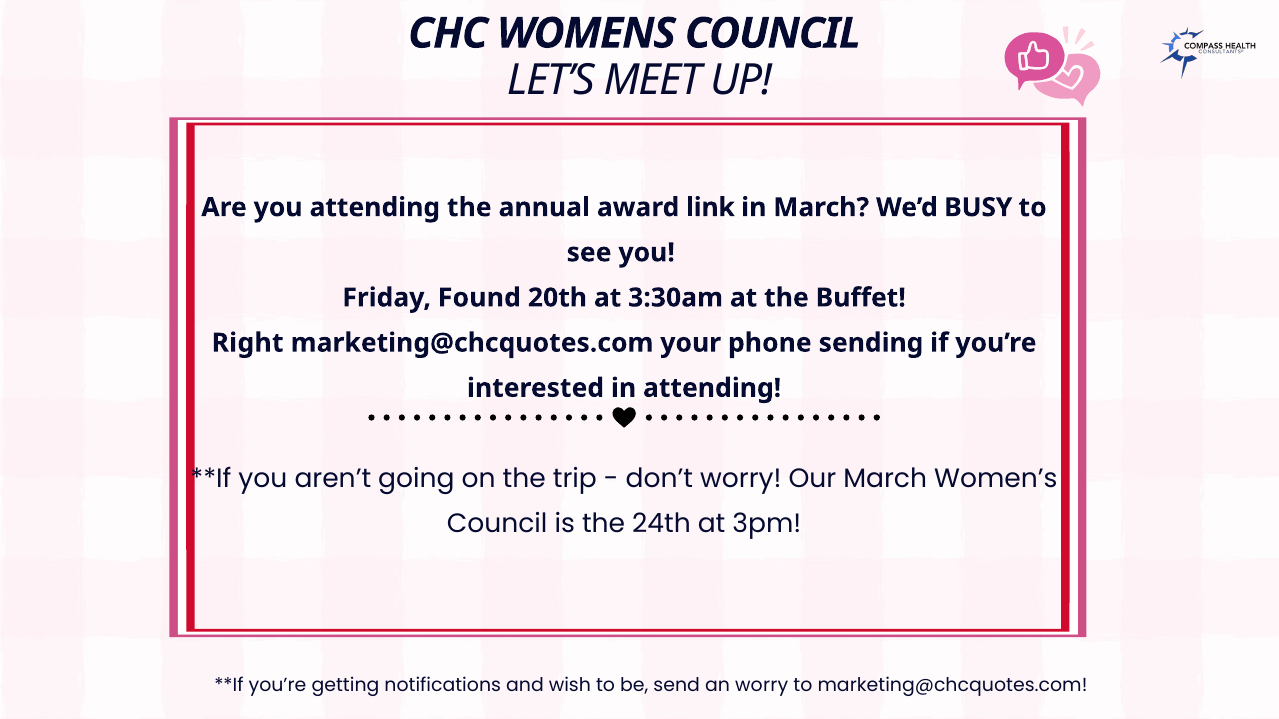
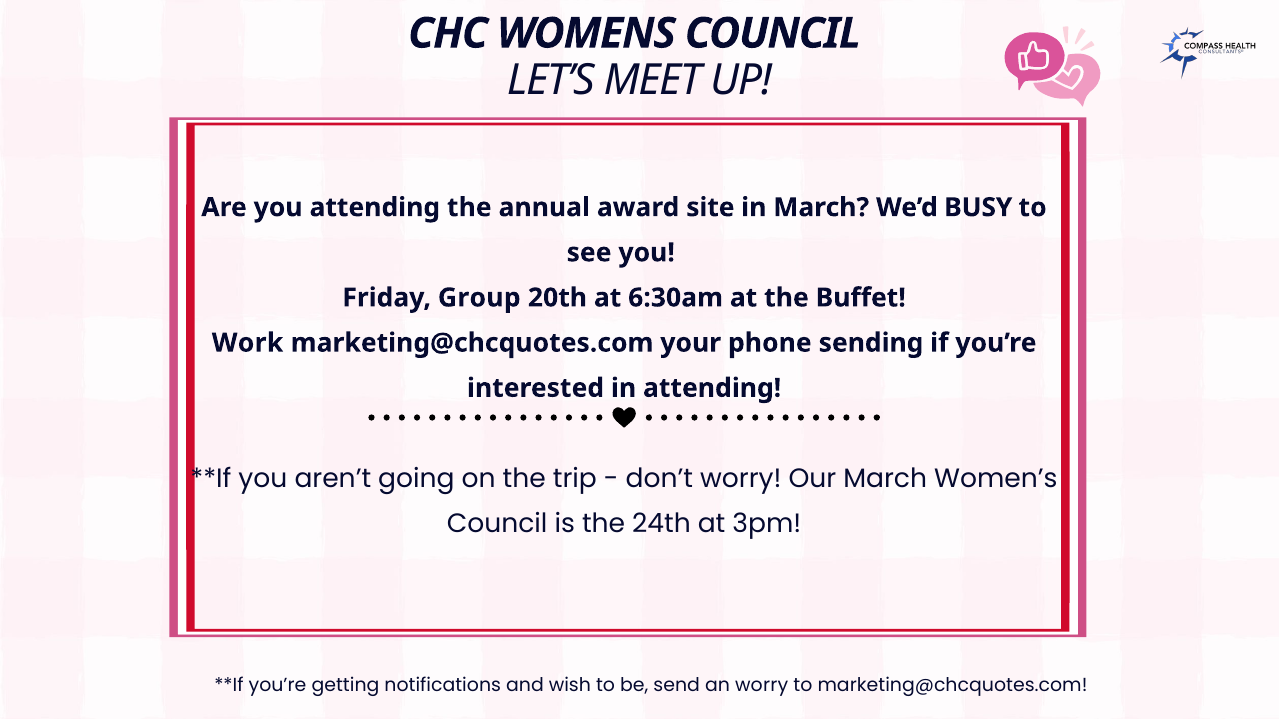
link: link -> site (710, 208)
Found: Found -> Group (479, 298)
3:30am: 3:30am -> 6:30am (676, 298)
Right: Right -> Work (248, 343)
